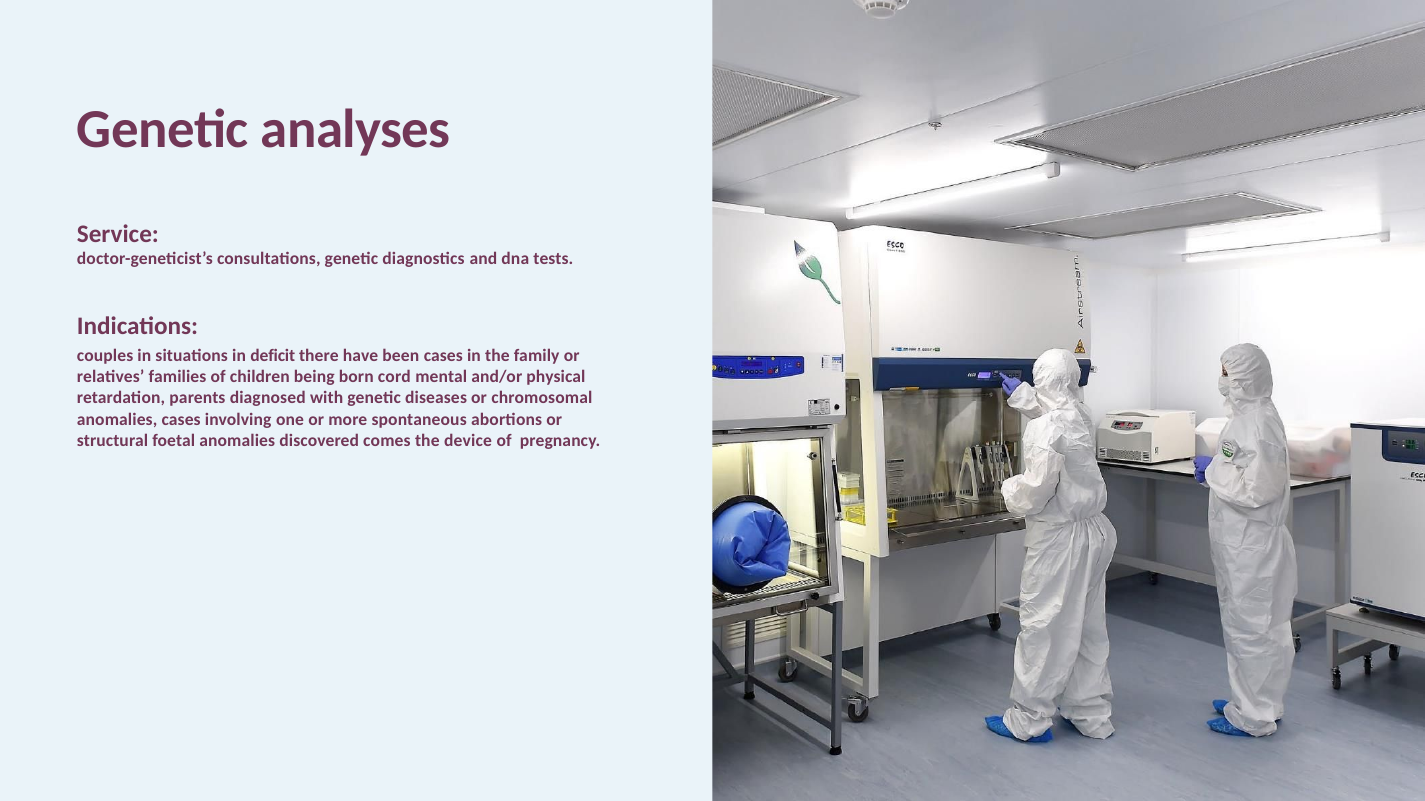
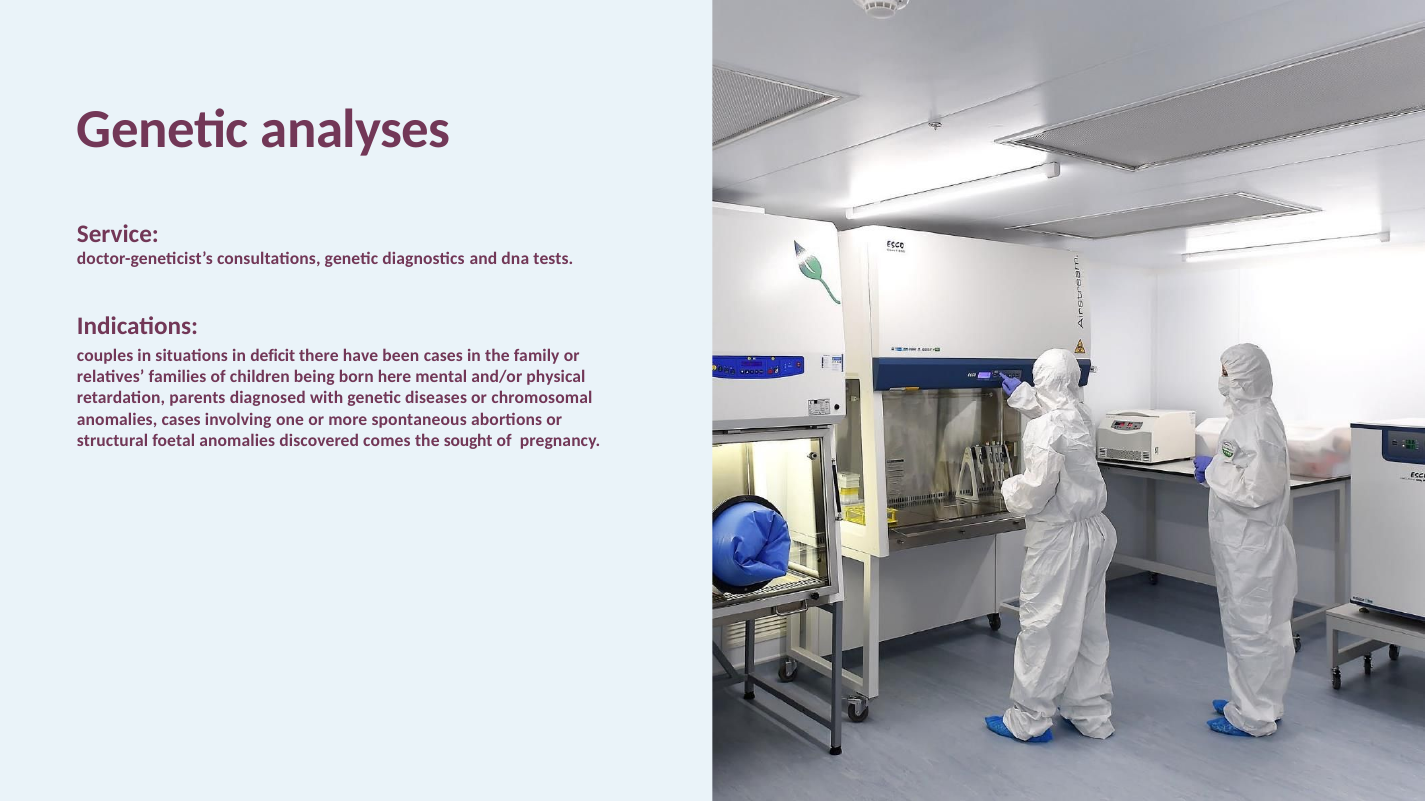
cord: cord -> here (395, 377)
device: device -> sought (468, 441)
